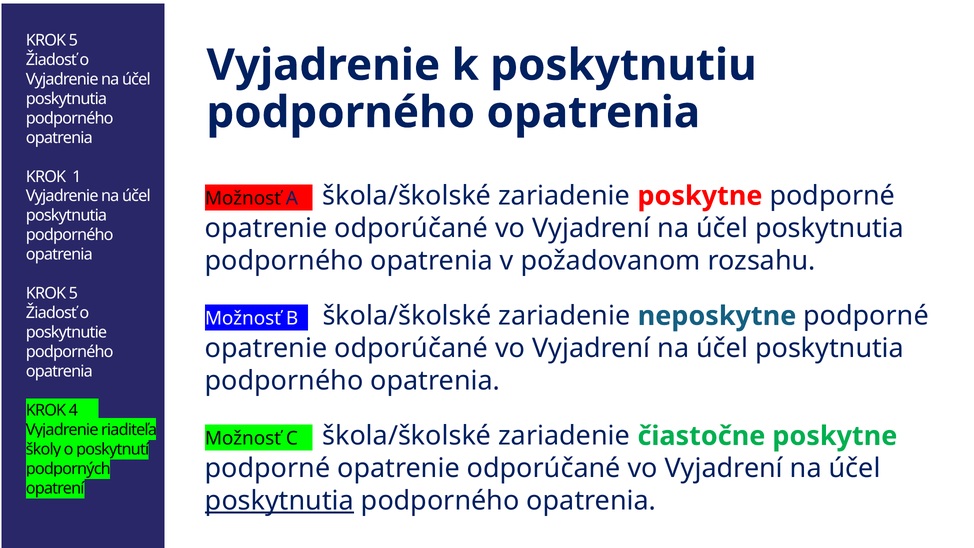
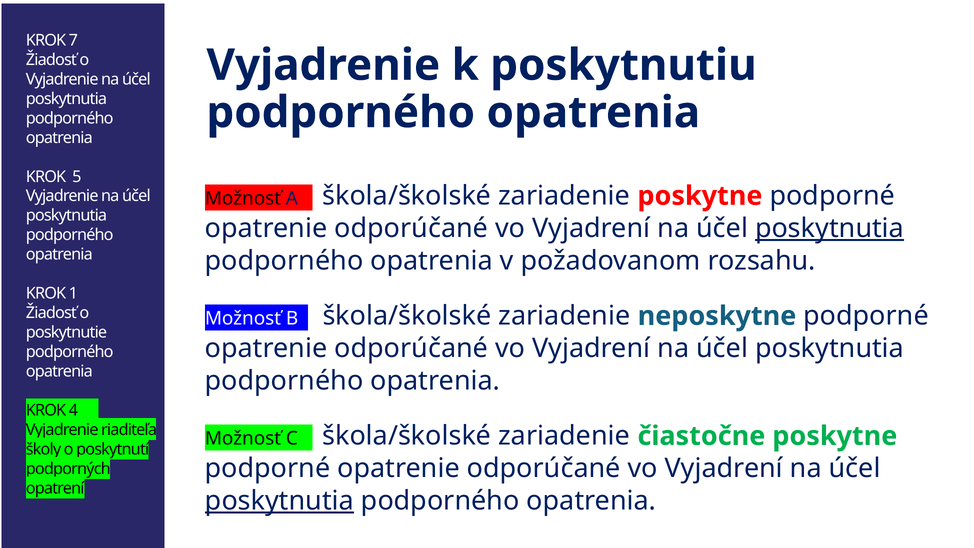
5: 5 -> 7 (73, 40)
1: 1 -> 5 (77, 177)
poskytnutia underline: none -> present (830, 228)
5: 5 -> 1 (73, 293)
